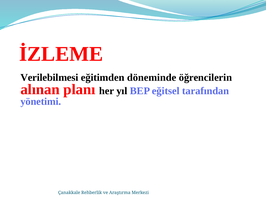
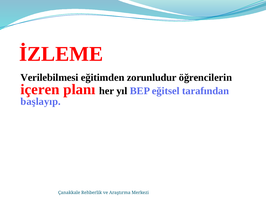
döneminde: döneminde -> zorunludur (152, 78)
alınan: alınan -> içeren (40, 90)
yönetimi: yönetimi -> başlayıp (41, 102)
